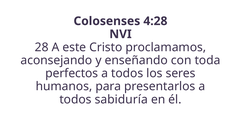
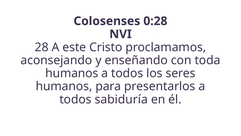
4:28: 4:28 -> 0:28 (155, 21)
perfectos: perfectos -> humanos (72, 73)
